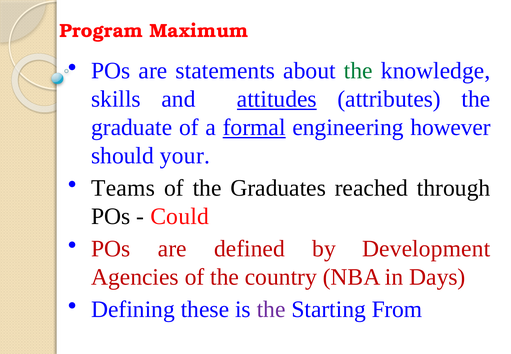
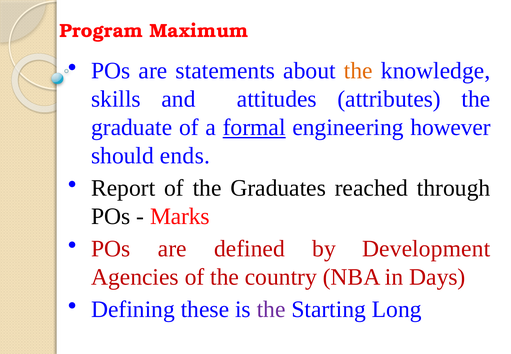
the colour: green -> orange (358, 71)
attitudes underline: present -> none (277, 99)
your: your -> ends (185, 156)
Teams: Teams -> Report (123, 188)
Could: Could -> Marks (180, 216)
From: From -> Long (397, 309)
